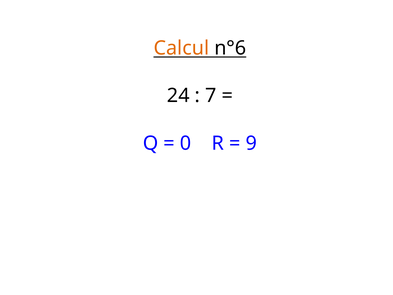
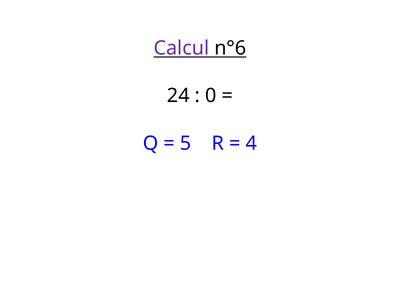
Calcul colour: orange -> purple (181, 48)
7: 7 -> 0 (211, 96)
0: 0 -> 5 (186, 143)
9: 9 -> 4 (251, 143)
